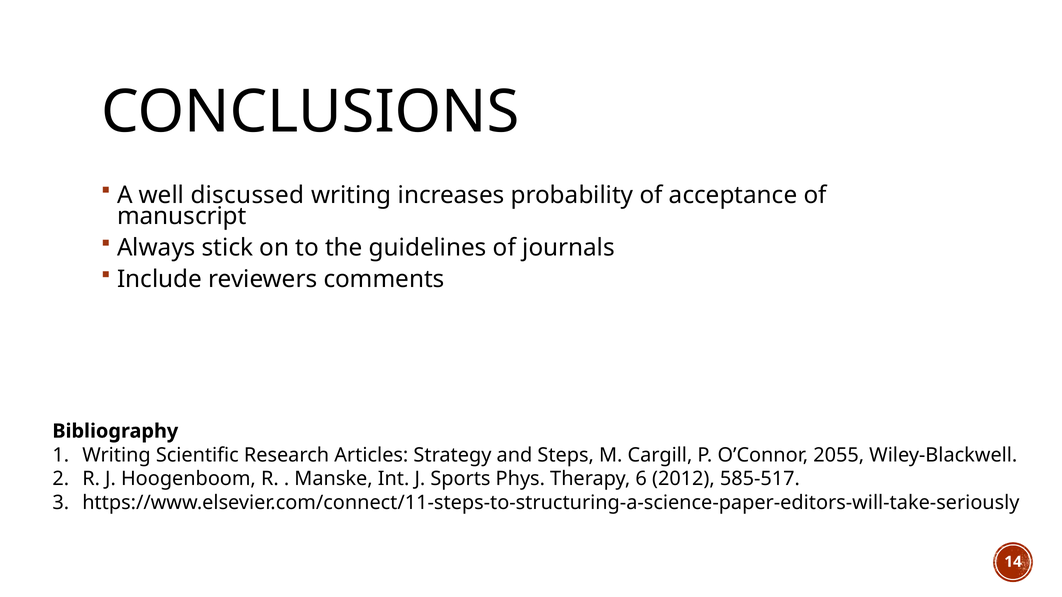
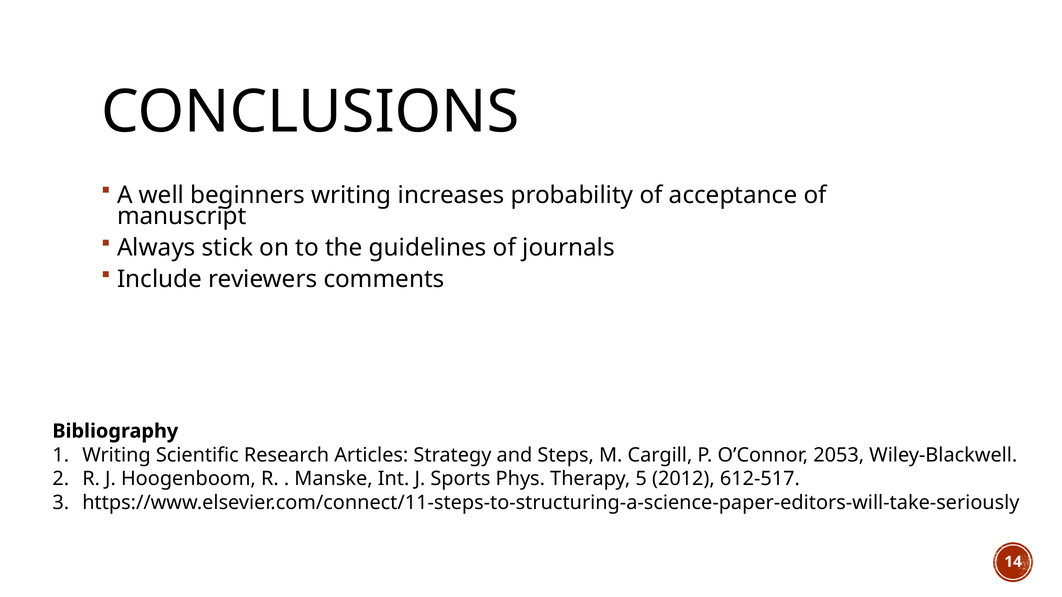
discussed: discussed -> beginners (248, 195)
2055: 2055 -> 2053 (839, 455)
6: 6 -> 5 (641, 479)
585-517: 585-517 -> 612-517 (760, 479)
